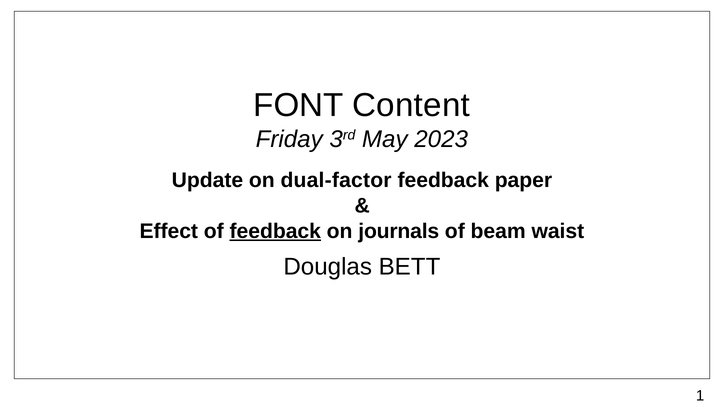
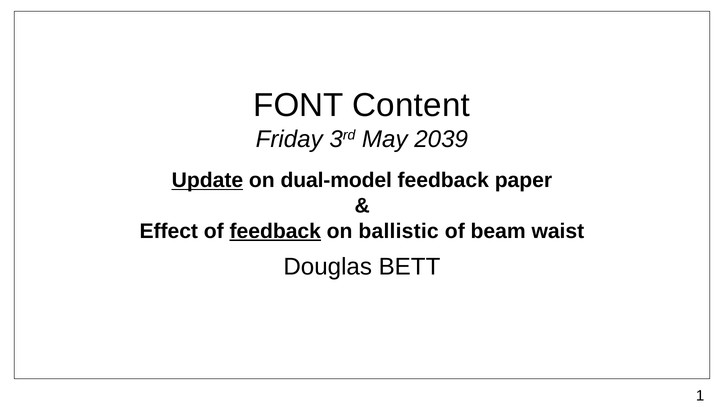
2023: 2023 -> 2039 (441, 139)
Update underline: none -> present (207, 181)
dual-factor: dual-factor -> dual-model (336, 181)
journals: journals -> ballistic (399, 231)
